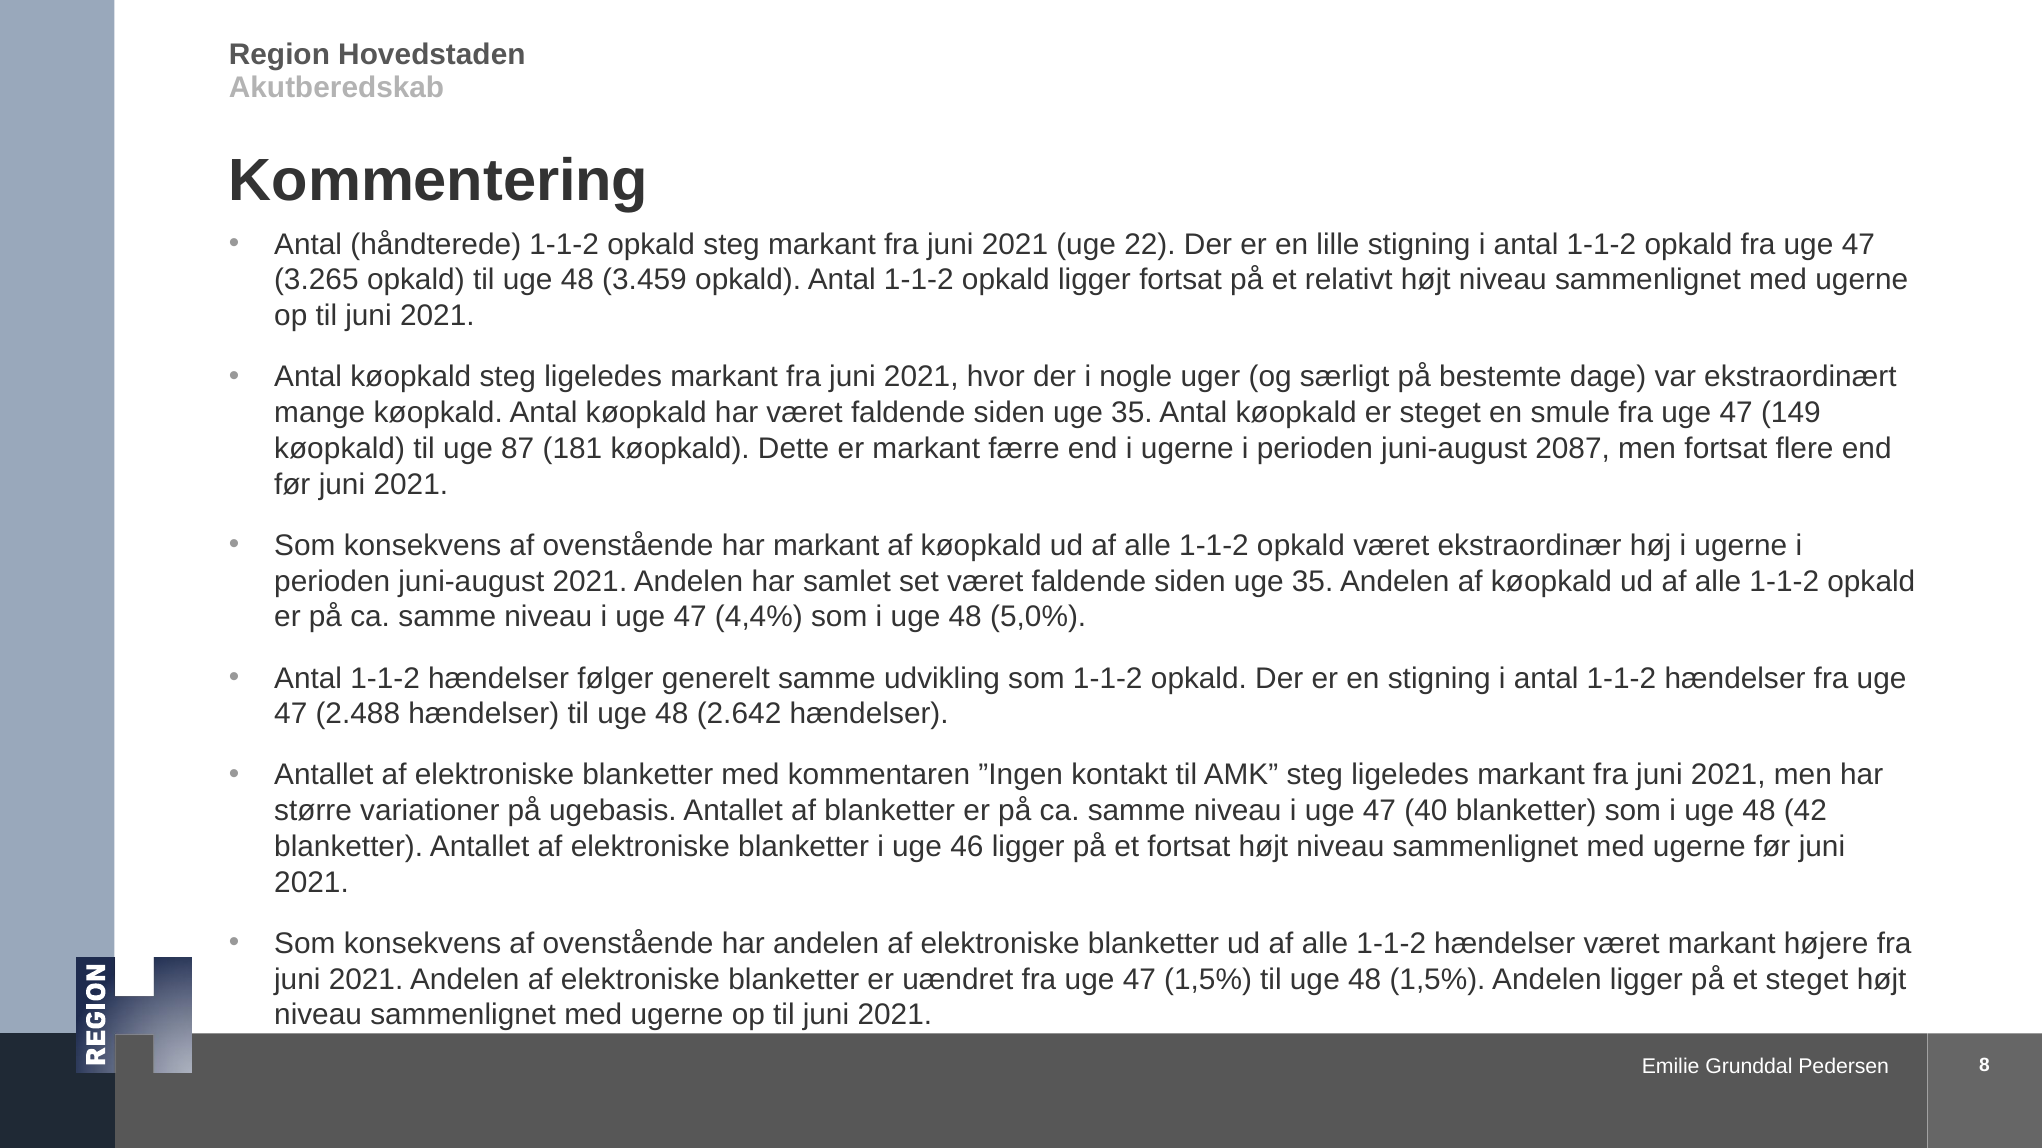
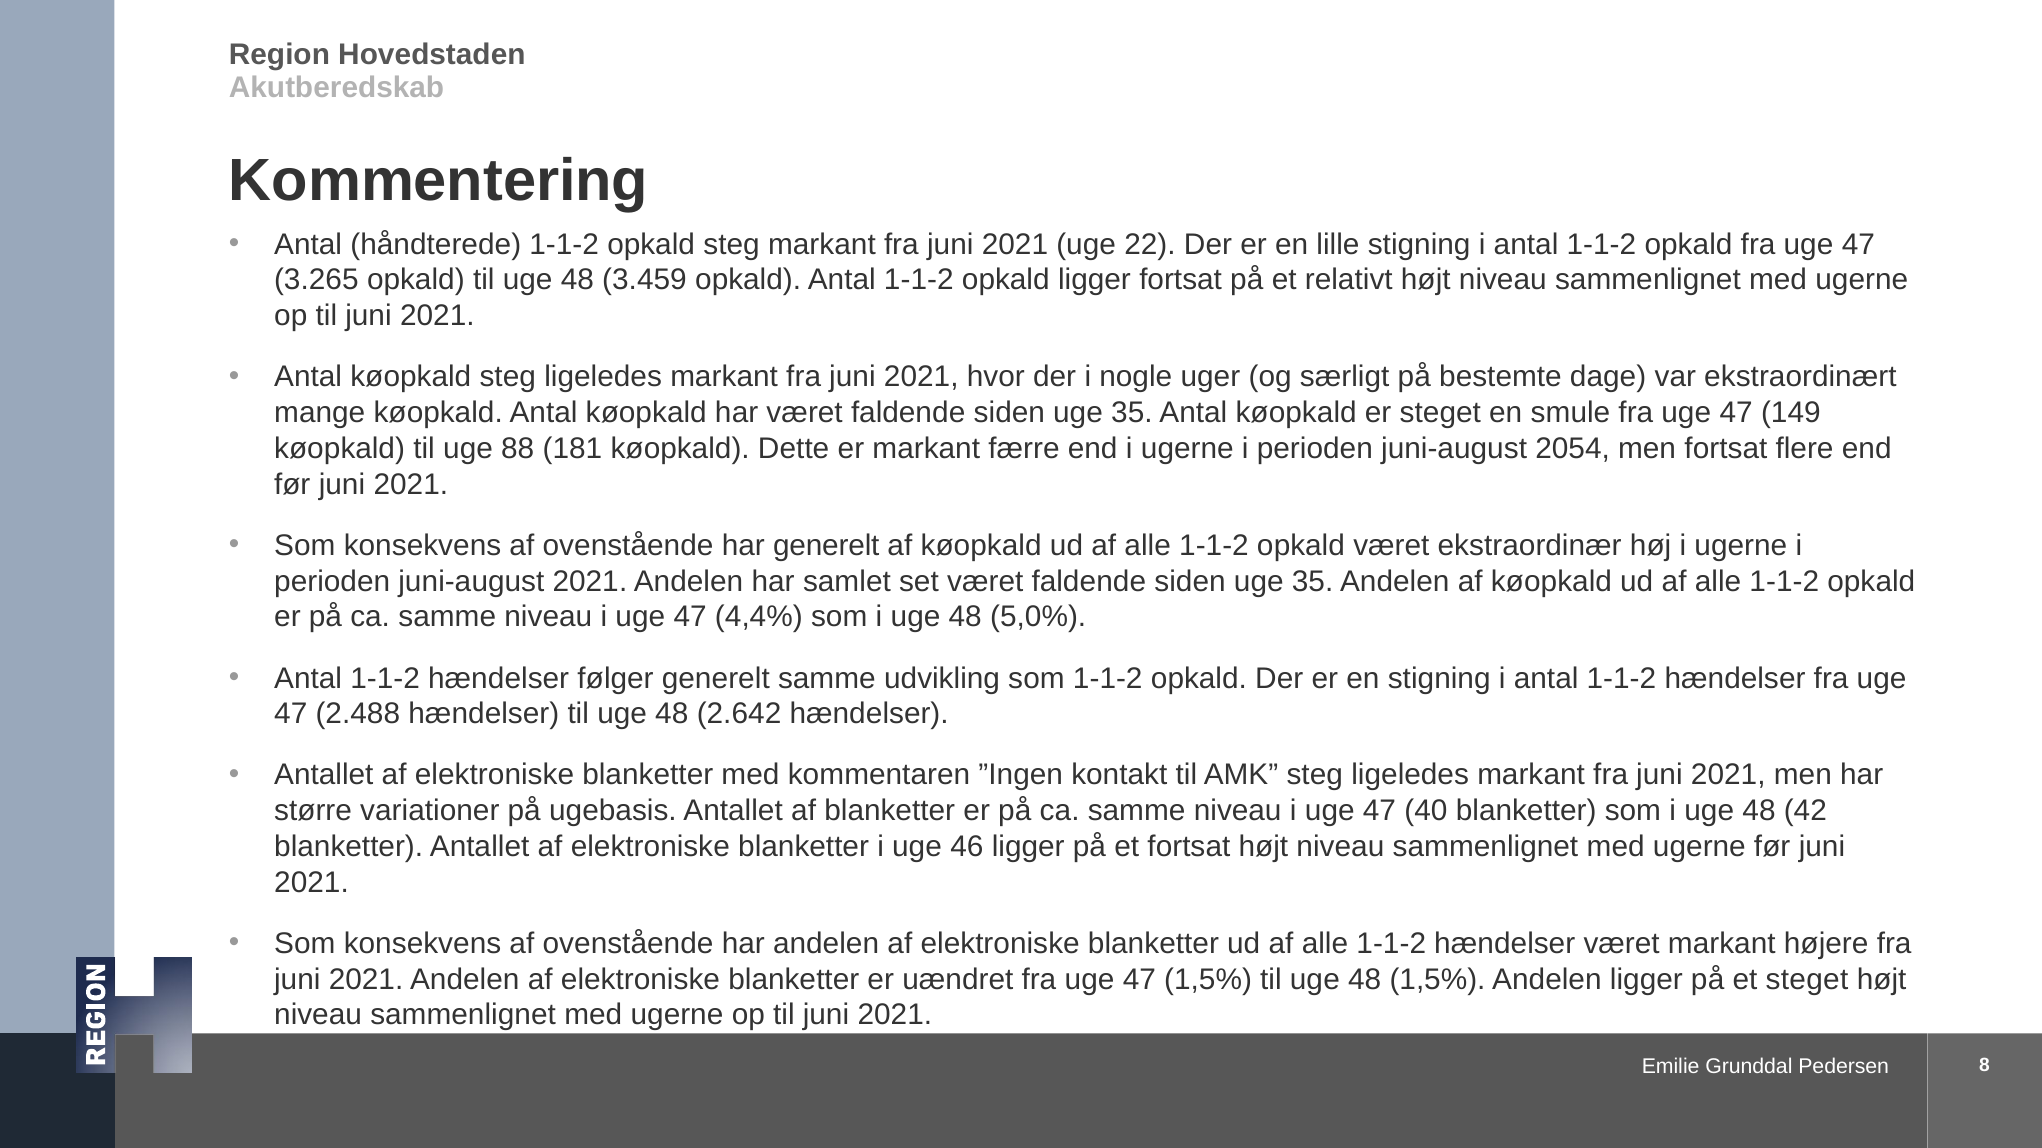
87: 87 -> 88 (518, 449)
2087: 2087 -> 2054 (1573, 449)
har markant: markant -> generelt (826, 546)
